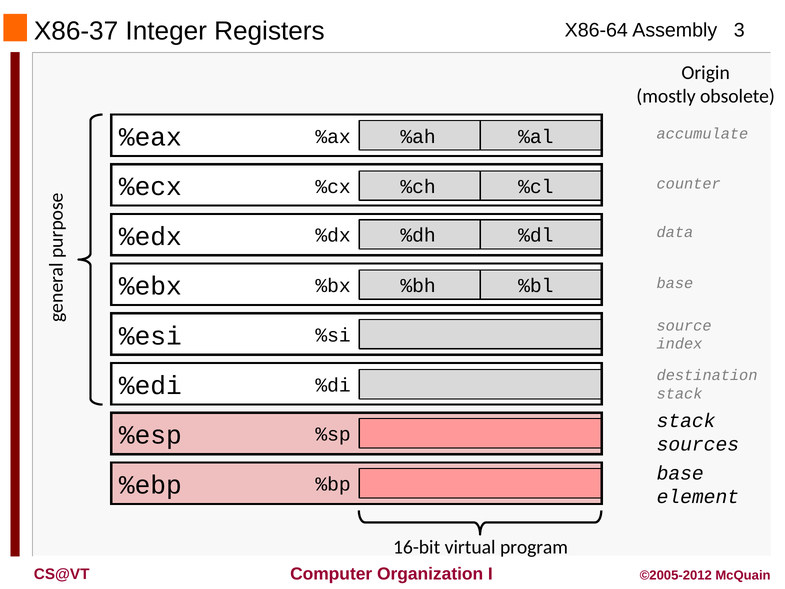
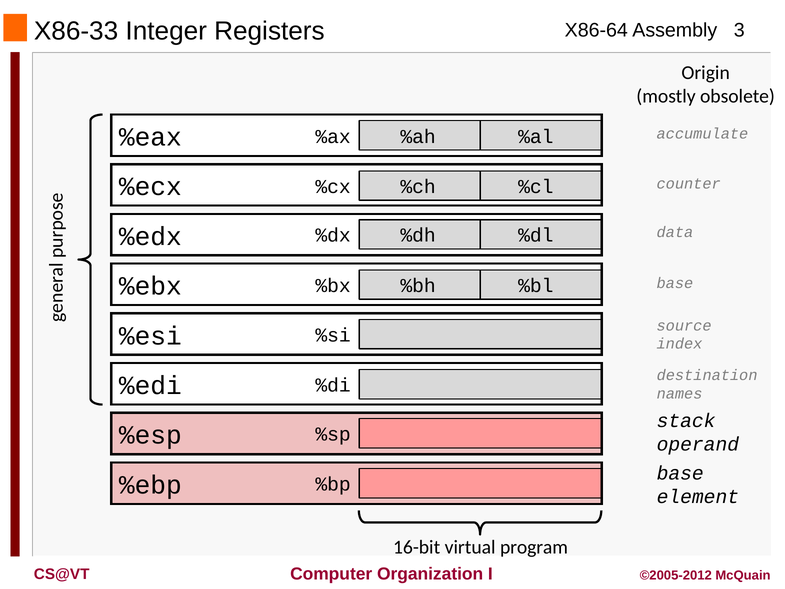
X86-37: X86-37 -> X86-33 (76, 31)
stack: stack -> names (680, 393)
sources: sources -> operand (698, 444)
